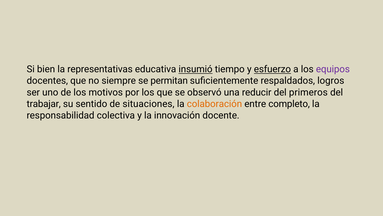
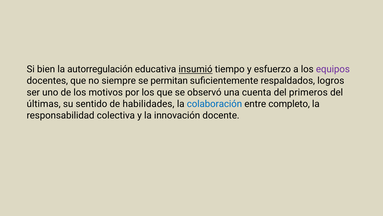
representativas: representativas -> autorregulación (100, 69)
esfuerzo underline: present -> none (272, 69)
reducir: reducir -> cuenta (257, 92)
trabajar: trabajar -> últimas (44, 104)
situaciones: situaciones -> habilidades (148, 104)
colaboración colour: orange -> blue (214, 104)
